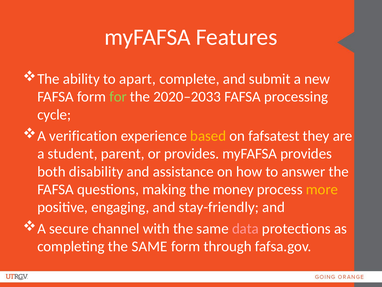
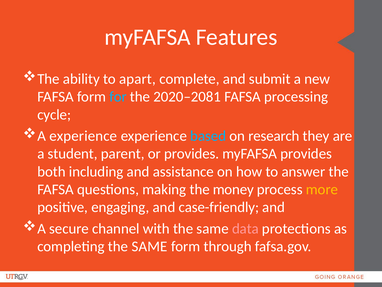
for colour: light green -> light blue (118, 97)
2020–2033: 2020–2033 -> 2020–2081 (187, 97)
A verification: verification -> experience (83, 136)
based colour: yellow -> light blue (208, 136)
fafsatest: fafsatest -> research (274, 136)
disability: disability -> including (96, 171)
stay-friendly: stay-friendly -> case-friendly (219, 207)
